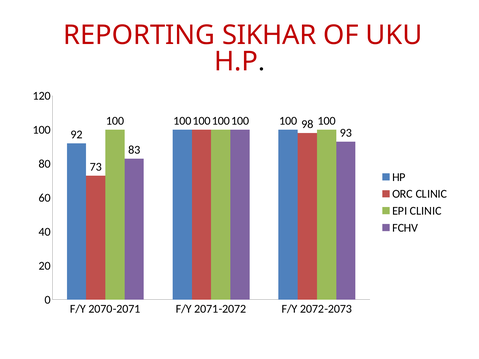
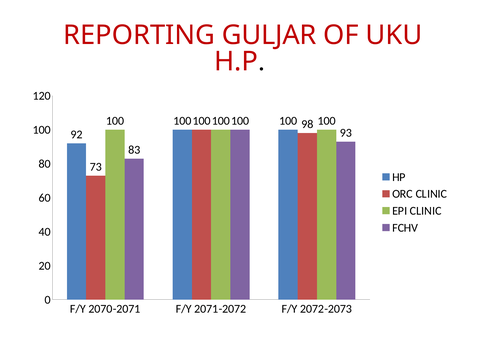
SIKHAR: SIKHAR -> GULJAR (269, 35)
